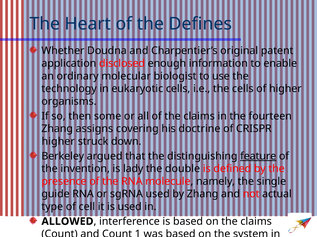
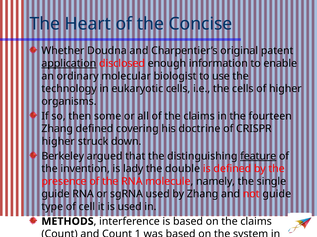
Defines: Defines -> Concise (200, 24)
application underline: none -> present (69, 64)
Zhang assigns: assigns -> defined (94, 129)
not actual: actual -> guide (277, 195)
ALLOWED: ALLOWED -> METHODS (67, 222)
